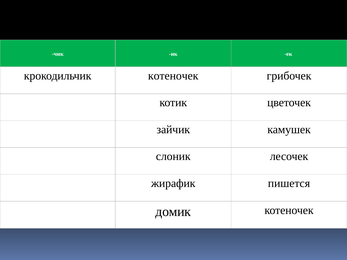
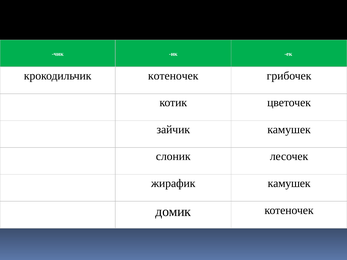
жирафик пишется: пишется -> камушек (289, 183)
